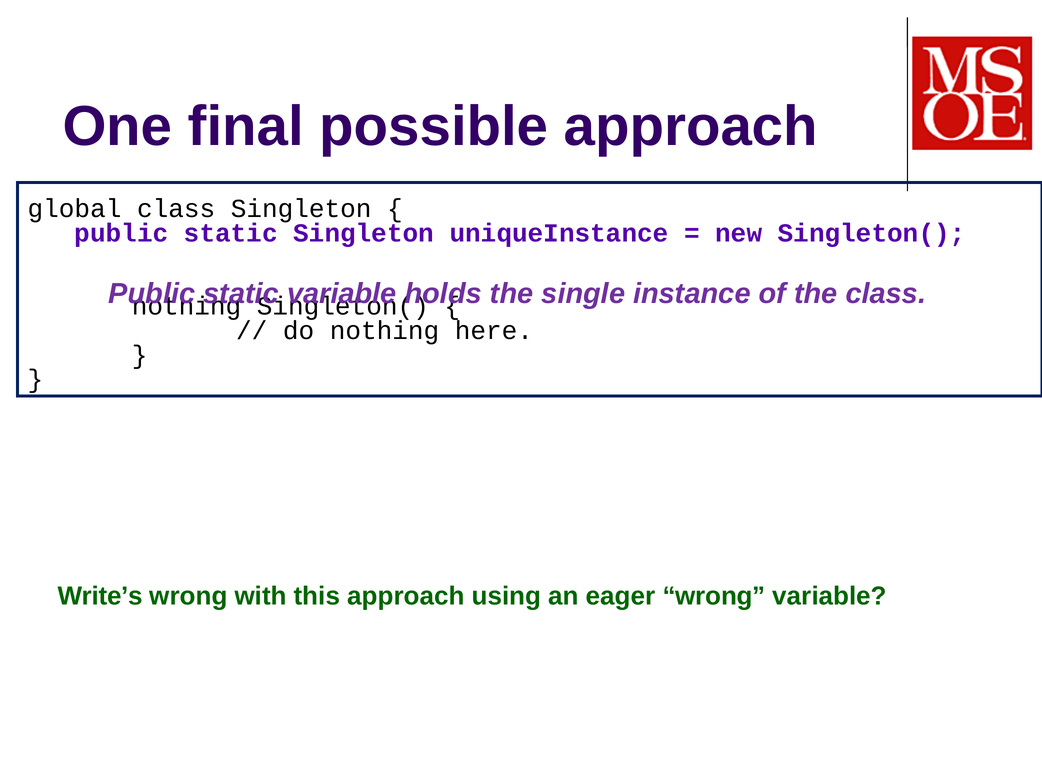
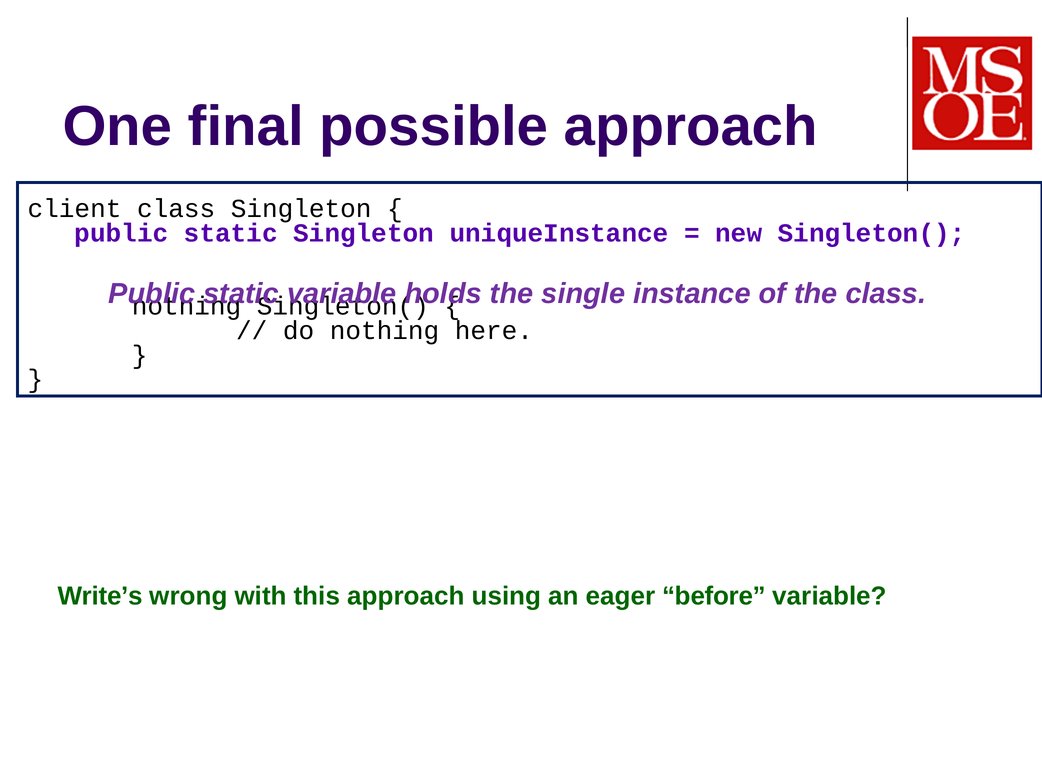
global: global -> client (74, 209)
eager wrong: wrong -> before (714, 596)
